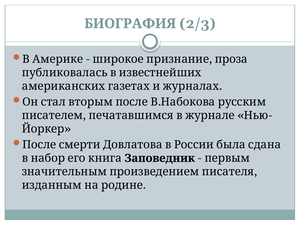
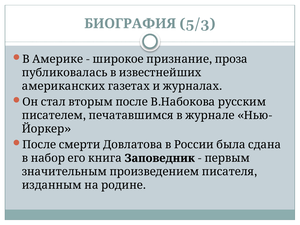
2/3: 2/3 -> 5/3 (198, 24)
